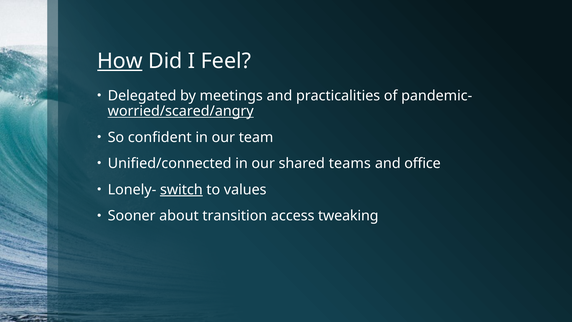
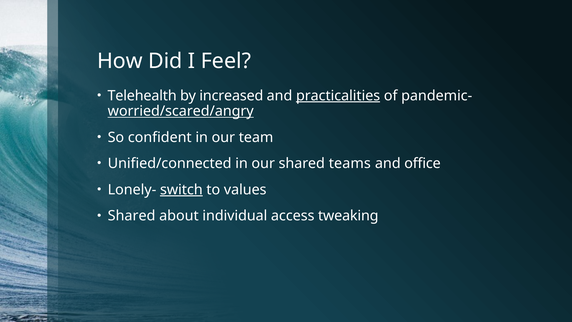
How underline: present -> none (120, 61)
Delegated: Delegated -> Telehealth (142, 96)
meetings: meetings -> increased (231, 96)
practicalities underline: none -> present (338, 96)
Sooner: Sooner -> Shared (132, 216)
transition: transition -> individual (235, 216)
